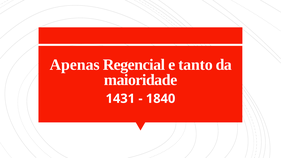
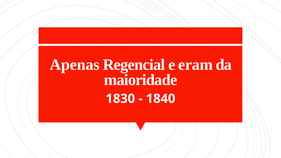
tanto: tanto -> eram (195, 65)
1431: 1431 -> 1830 (120, 99)
